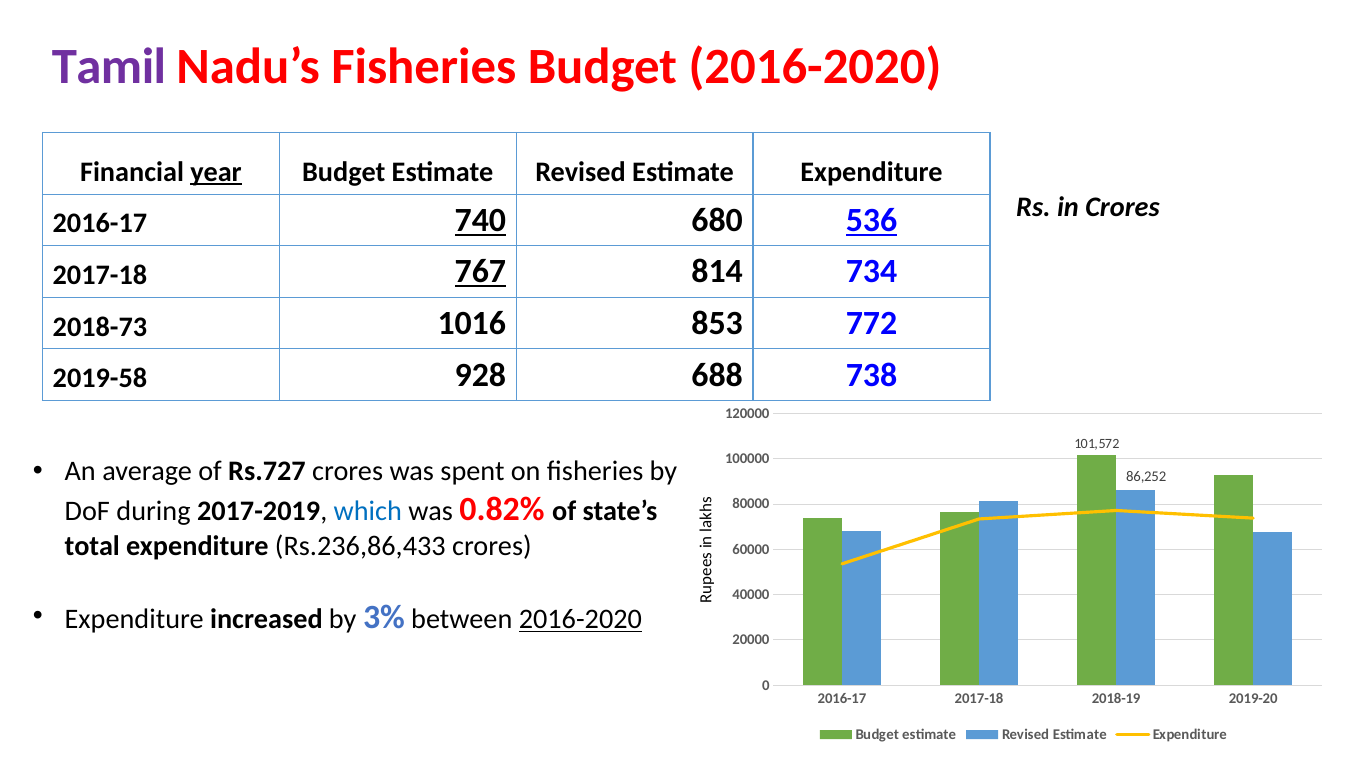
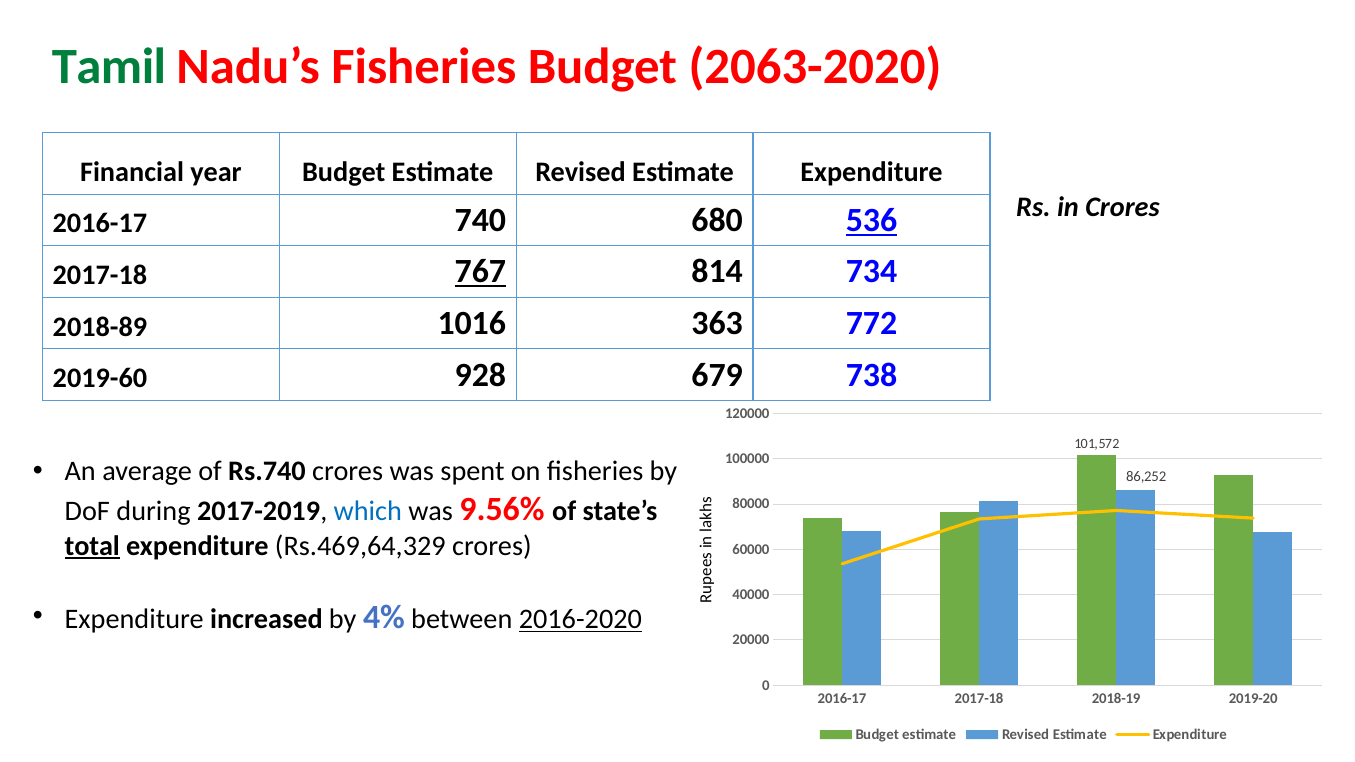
Tamil colour: purple -> green (109, 66)
Budget 2016-2020: 2016-2020 -> 2063-2020 (815, 66)
year underline: present -> none (216, 172)
740 underline: present -> none (480, 220)
2018-73: 2018-73 -> 2018-89 (100, 327)
853: 853 -> 363 (717, 323)
2019-58: 2019-58 -> 2019-60 (100, 378)
688: 688 -> 679 (717, 375)
Rs.727: Rs.727 -> Rs.740 (267, 472)
0.82%: 0.82% -> 9.56% (502, 509)
total underline: none -> present (92, 546)
Rs.236,86,433: Rs.236,86,433 -> Rs.469,64,329 (360, 546)
3%: 3% -> 4% (384, 618)
